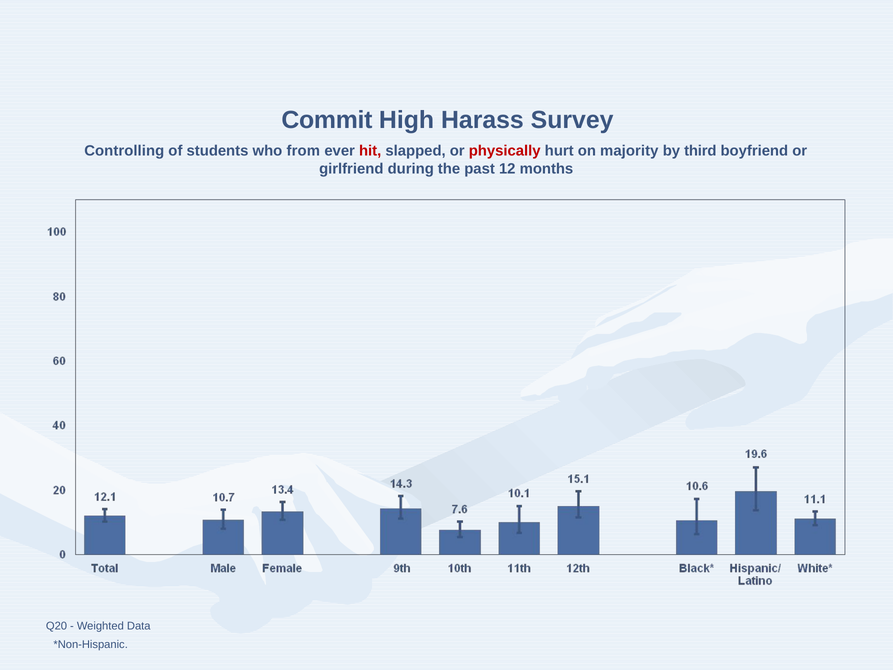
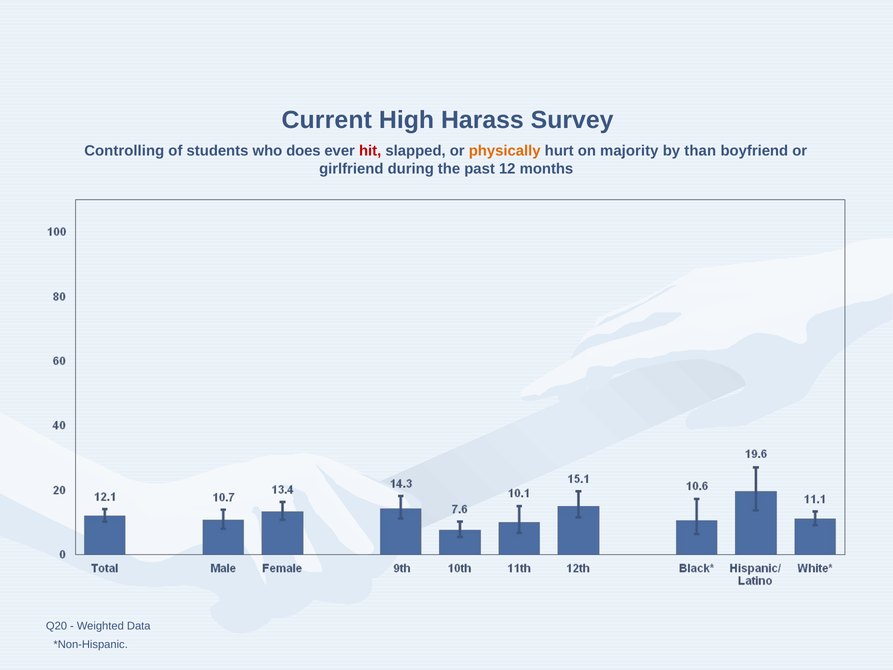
Commit: Commit -> Current (327, 120)
from: from -> does (303, 151)
physically colour: red -> orange (505, 151)
third: third -> than (700, 151)
